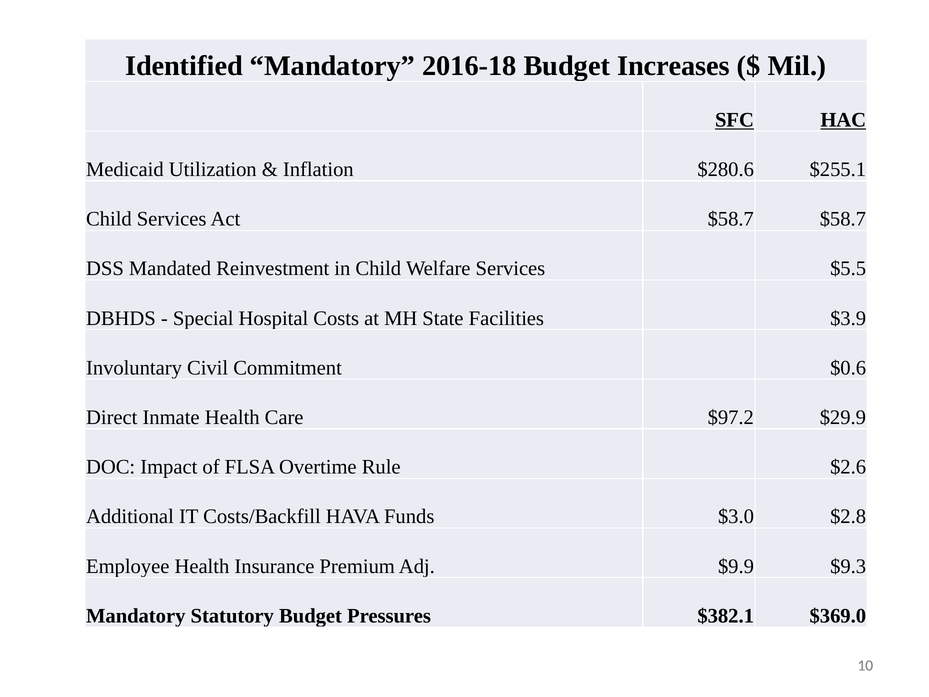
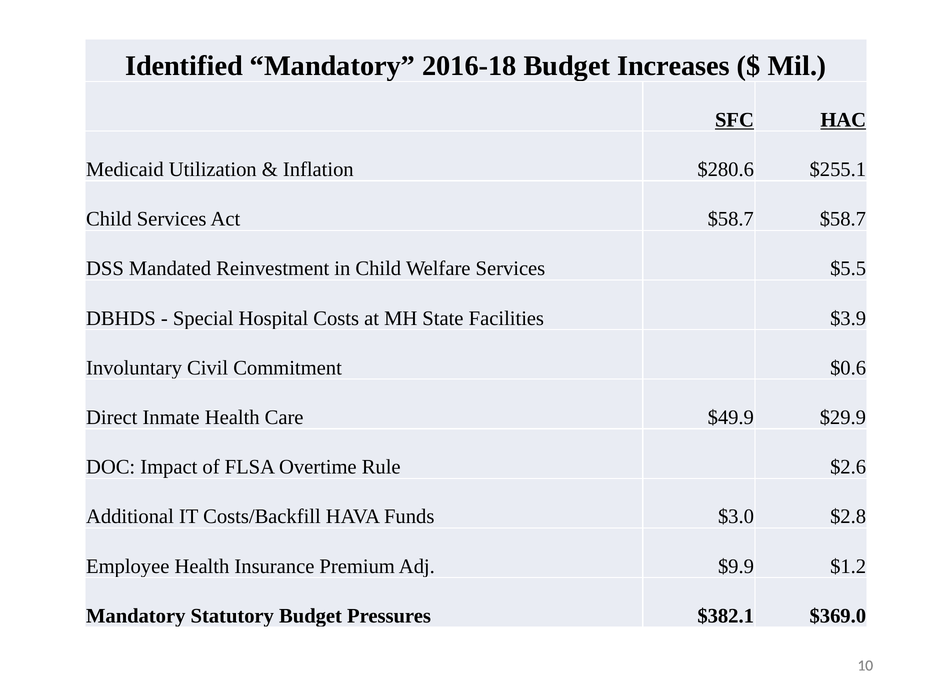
$97.2: $97.2 -> $49.9 (731, 417)
$9.3: $9.3 -> $1.2 (848, 566)
